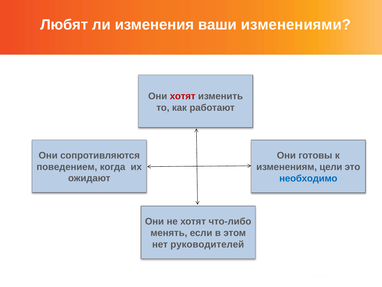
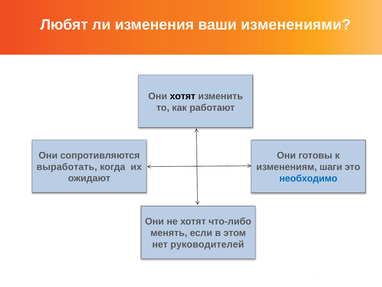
хотят colour: red -> black (183, 96)
поведением: поведением -> выработать (67, 167)
цели: цели -> шаги (331, 167)
